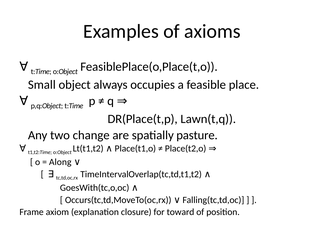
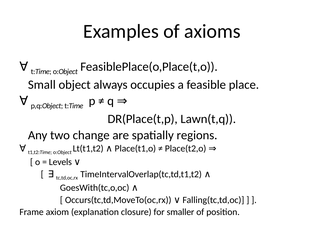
pasture: pasture -> regions (197, 135)
Along: Along -> Levels (60, 162)
toward: toward -> smaller (181, 212)
